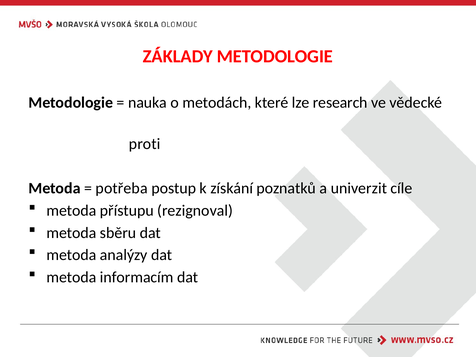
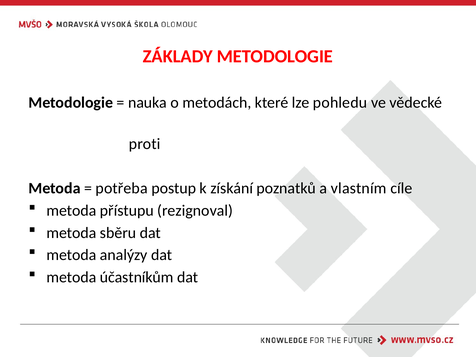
research: research -> pohledu (340, 103)
univerzit: univerzit -> vlastním (359, 188)
informacím: informacím -> účastníkům (137, 277)
